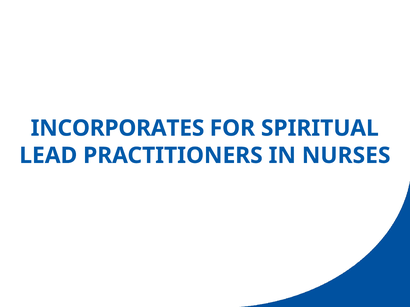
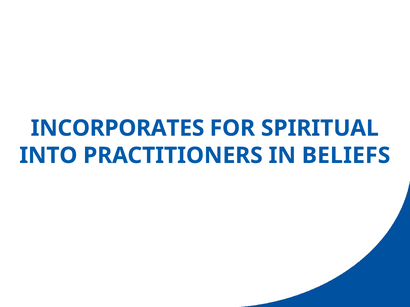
LEAD: LEAD -> INTO (48, 156)
NURSES: NURSES -> BELIEFS (346, 156)
